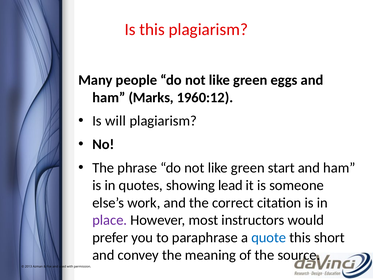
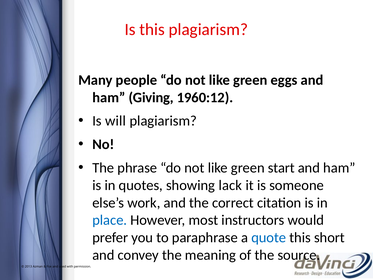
Marks: Marks -> Giving (151, 97)
lead: lead -> lack (230, 185)
place colour: purple -> blue (110, 220)
